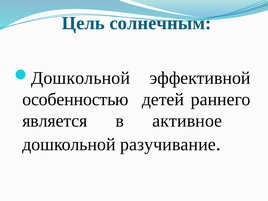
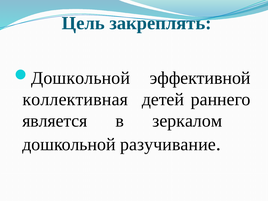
солнечным: солнечным -> закреплять (160, 23)
особенностью: особенностью -> коллективная (75, 99)
активное: активное -> зеркалом (187, 121)
